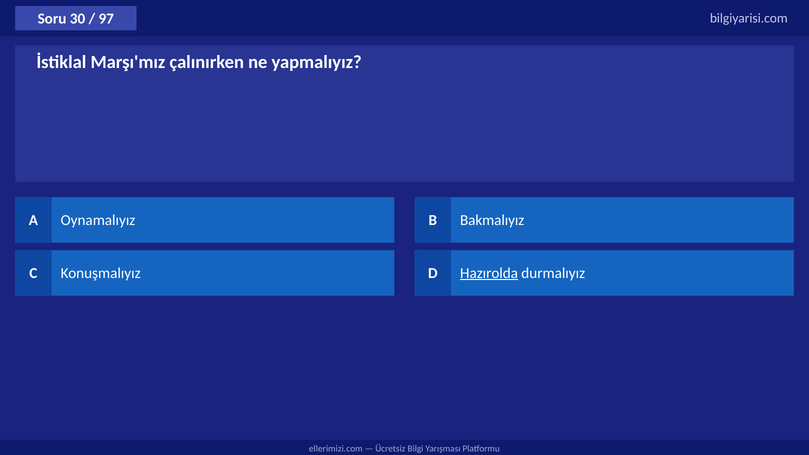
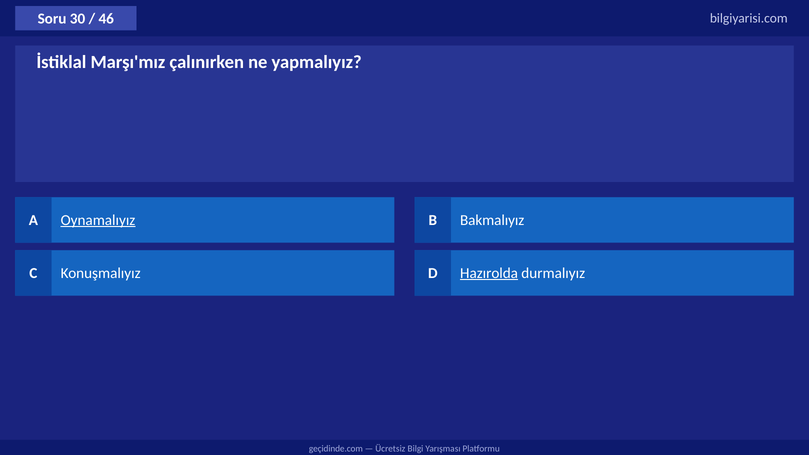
97: 97 -> 46 (106, 18)
Oynamalıyız underline: none -> present (98, 220)
ellerimizi.com: ellerimizi.com -> geçidinde.com (336, 449)
